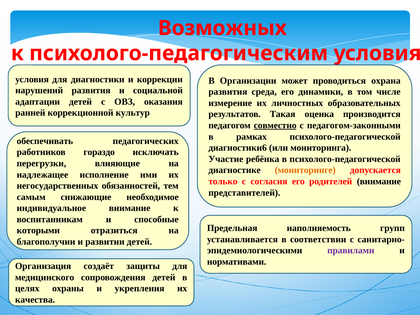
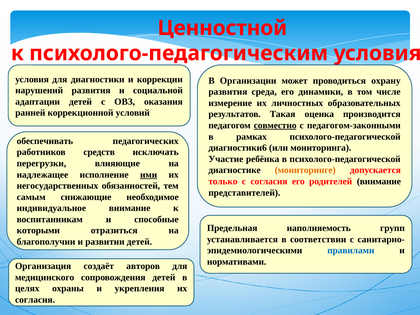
Возможных: Возможных -> Ценностной (222, 28)
охрана: охрана -> охрану (386, 81)
культур: культур -> условий (133, 113)
гораздо: гораздо -> средств (99, 152)
ими underline: none -> present (149, 175)
правилами colour: purple -> blue (351, 251)
защиты: защиты -> авторов (143, 266)
качества: качества -> согласия (35, 300)
